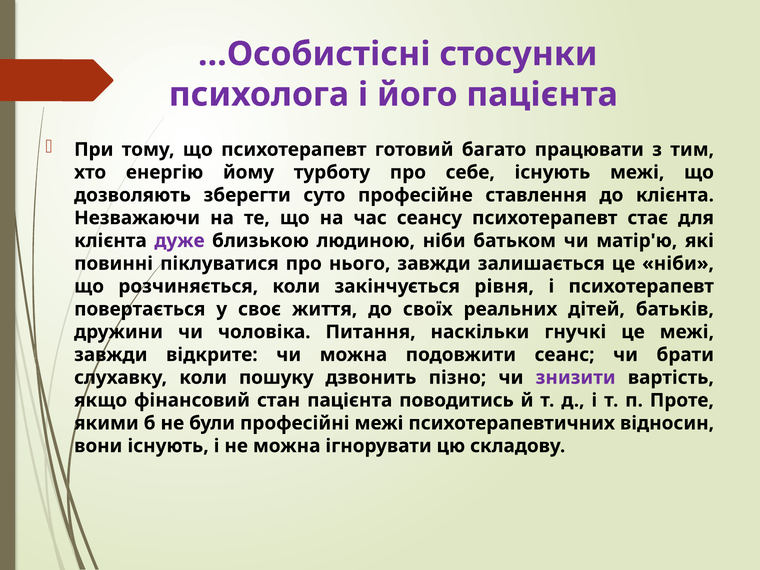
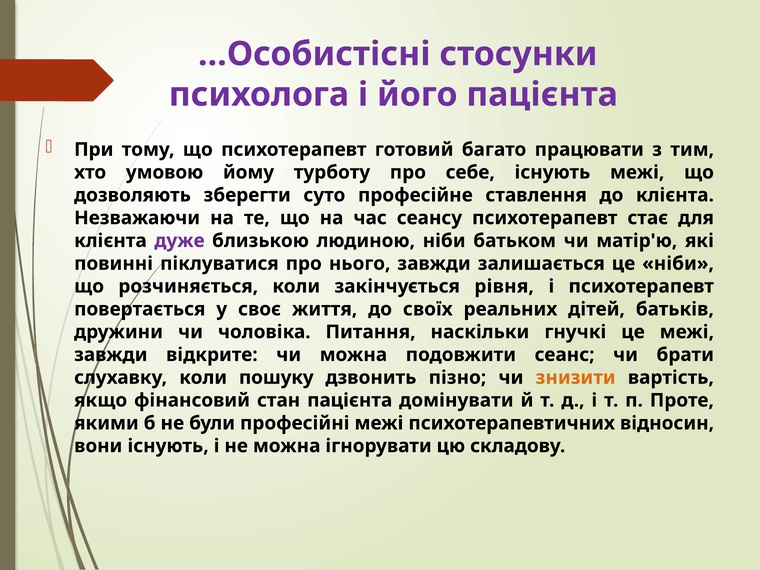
енергію: енергію -> умовою (165, 172)
знизити colour: purple -> orange (576, 378)
поводитись: поводитись -> домінувати (456, 400)
